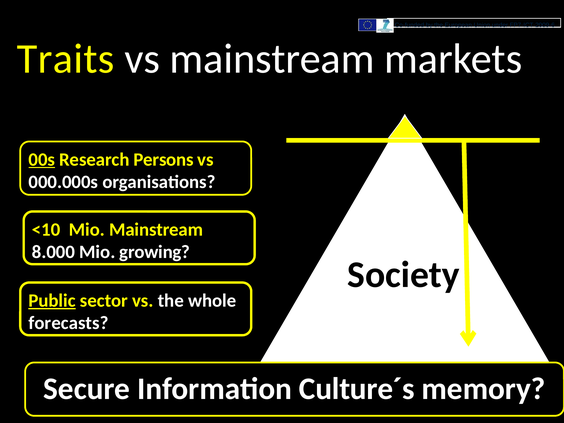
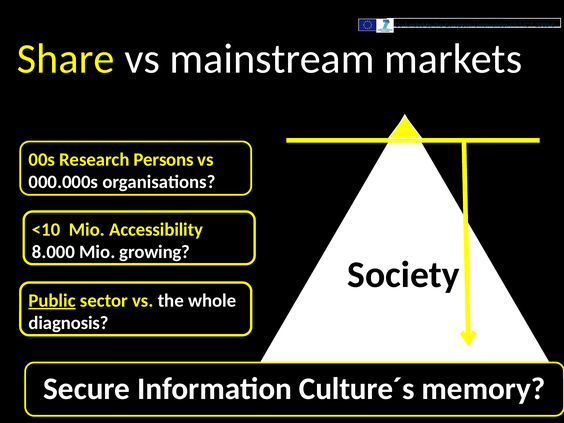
Traits: Traits -> Share (66, 59)
00s underline: present -> none (42, 160)
Mio Mainstream: Mainstream -> Accessibility (156, 229)
forecasts: forecasts -> diagnosis (69, 323)
